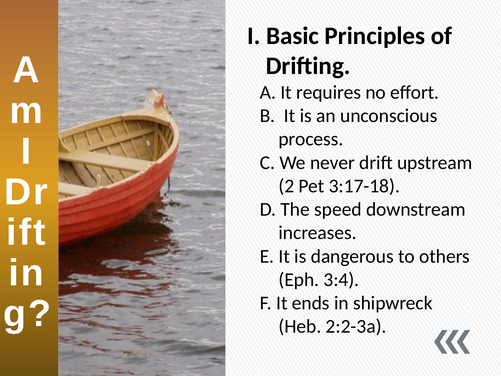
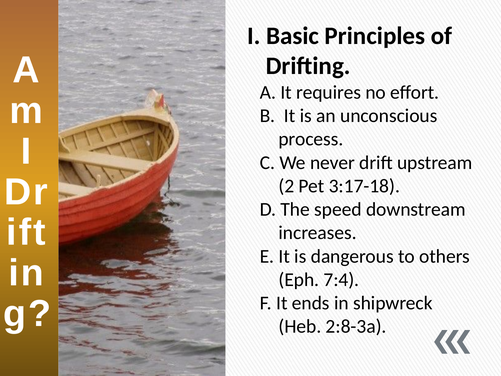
3:4: 3:4 -> 7:4 (341, 279)
2:2-3a: 2:2-3a -> 2:8-3a (356, 326)
